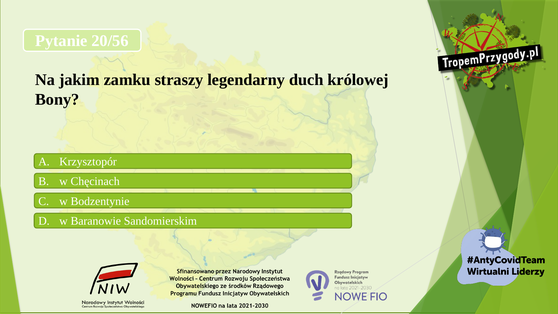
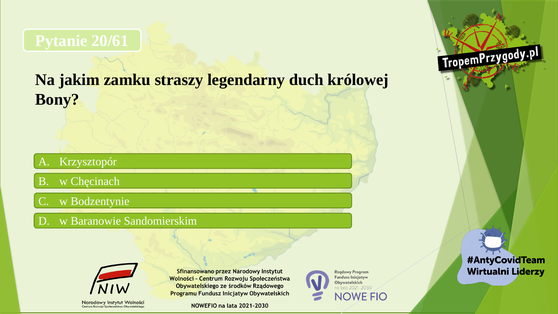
20/56: 20/56 -> 20/61 (110, 41)
